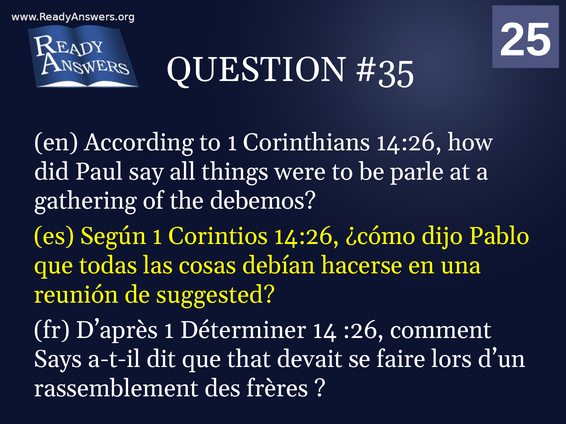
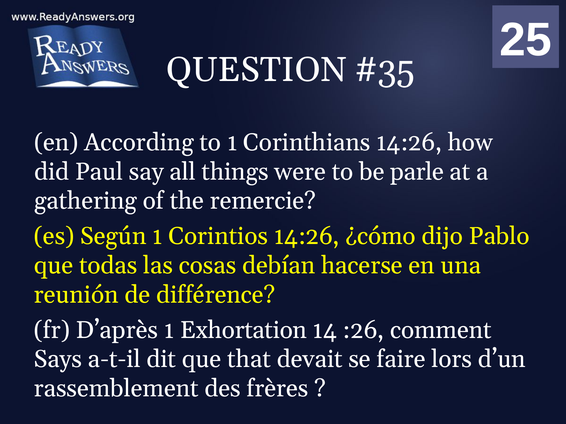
debemos: debemos -> remercie (263, 201)
suggested: suggested -> différence (216, 295)
Déterminer: Déterminer -> Exhortation (244, 330)
